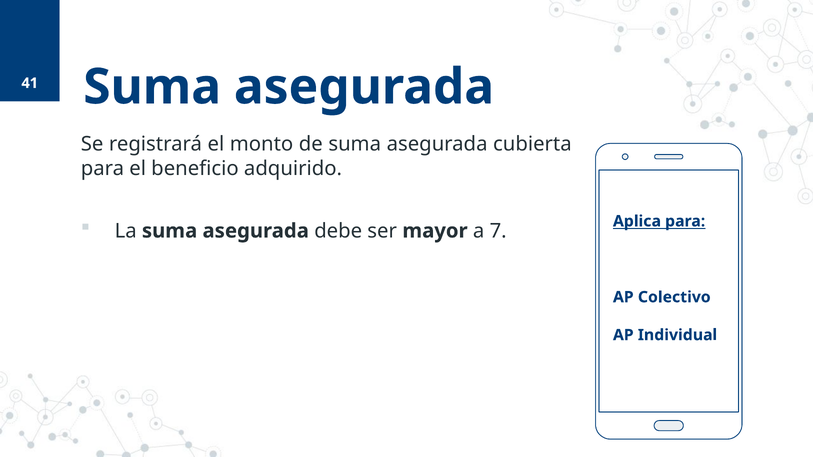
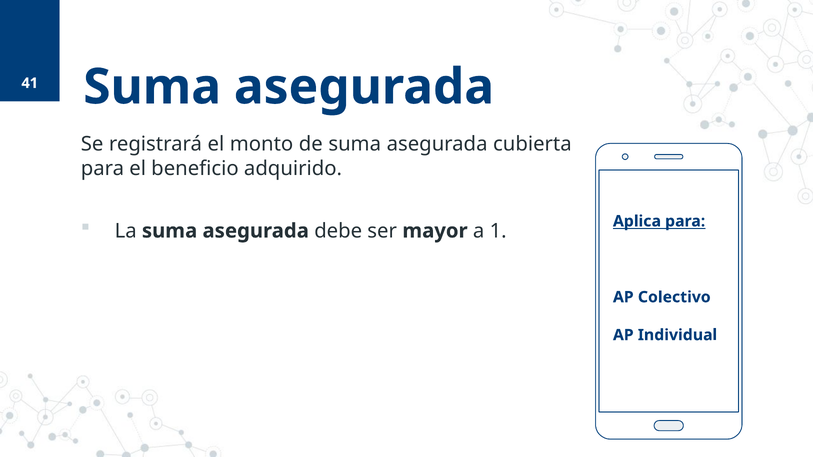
7: 7 -> 1 (498, 231)
